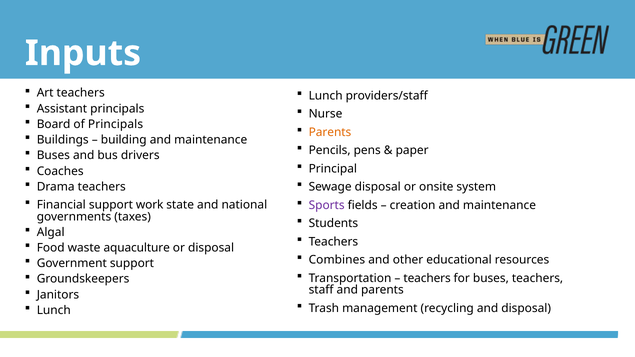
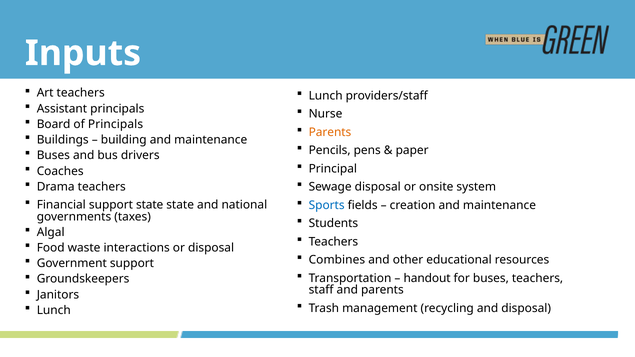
support work: work -> state (150, 205)
Sports colour: purple -> blue (327, 205)
aquaculture: aquaculture -> interactions (137, 248)
teachers: teachers -> handout (427, 278)
